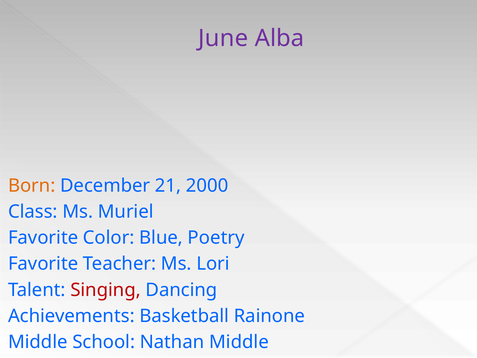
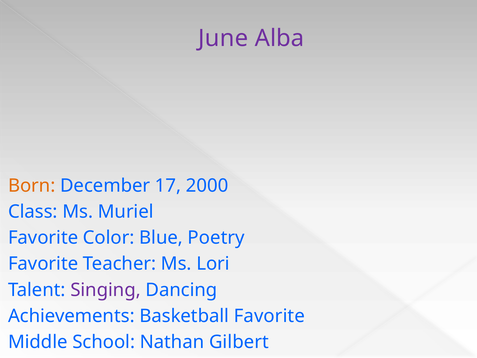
21: 21 -> 17 (168, 186)
Singing colour: red -> purple (106, 290)
Basketball Rainone: Rainone -> Favorite (269, 316)
Nathan Middle: Middle -> Gilbert (239, 342)
